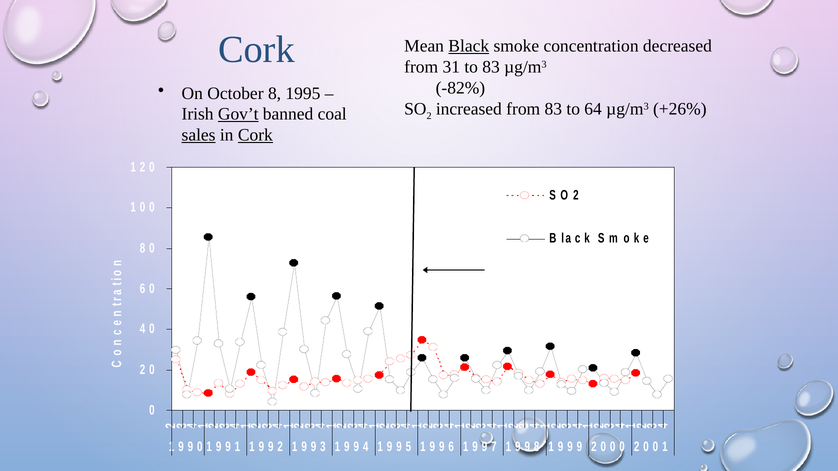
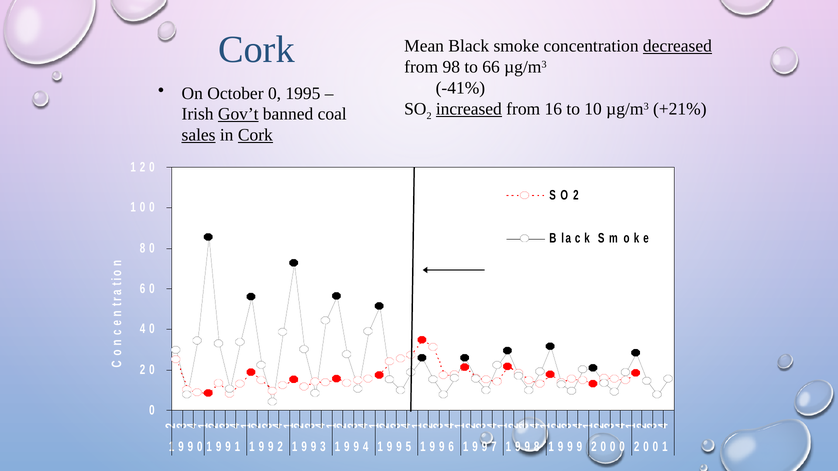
Black underline: present -> none (469, 46)
decreased underline: none -> present (677, 46)
31: 31 -> 98 (451, 67)
to 83: 83 -> 66 (491, 67)
-82%: -82% -> -41% (460, 88)
October 8: 8 -> 0 (275, 93)
increased underline: none -> present (469, 109)
from 83: 83 -> 16 (553, 109)
64: 64 -> 10 (593, 109)
+26%: +26% -> +21% (680, 109)
